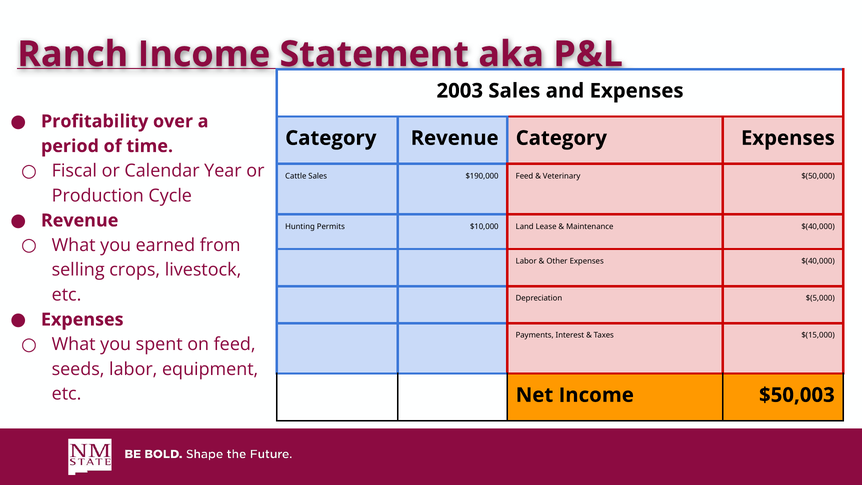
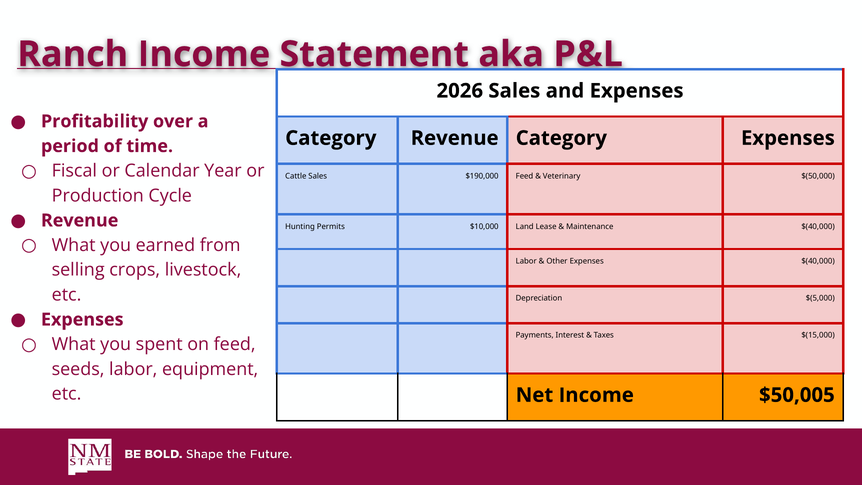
2003: 2003 -> 2026 (460, 91)
$50,003: $50,003 -> $50,005 (797, 395)
